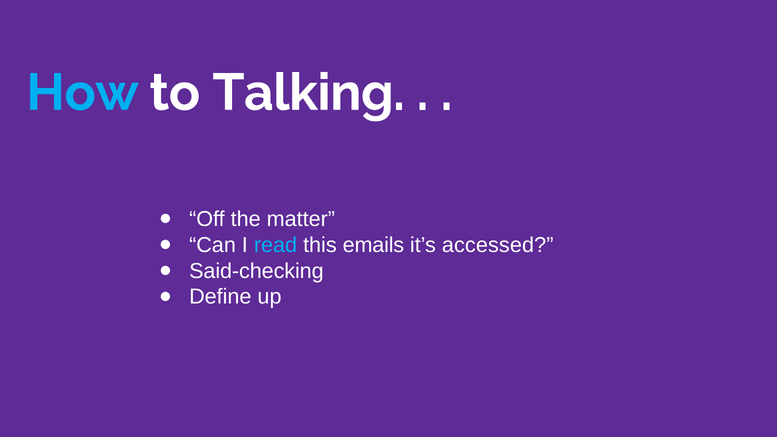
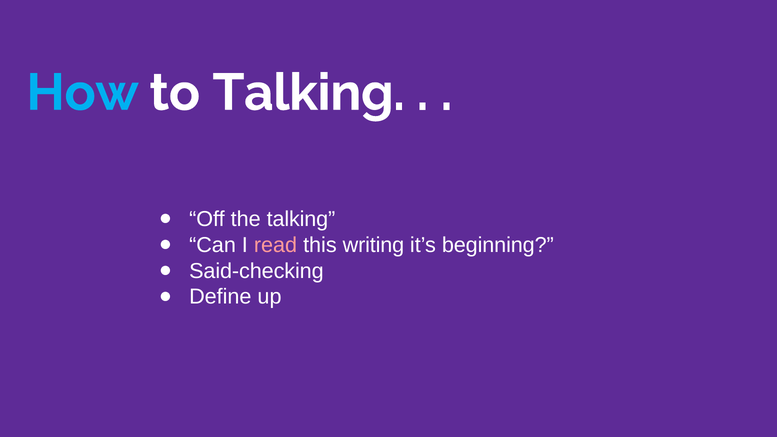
the matter: matter -> talking (301, 219)
read colour: light blue -> pink (275, 245)
emails: emails -> writing (373, 245)
accessed: accessed -> beginning (498, 245)
